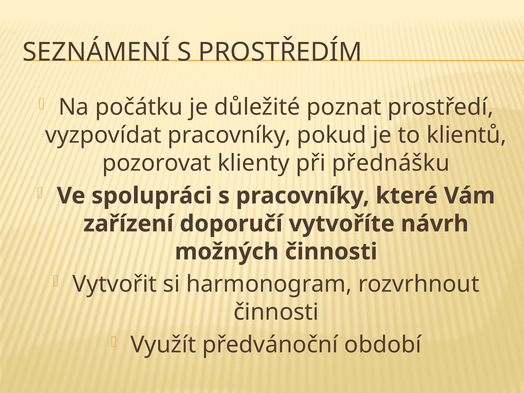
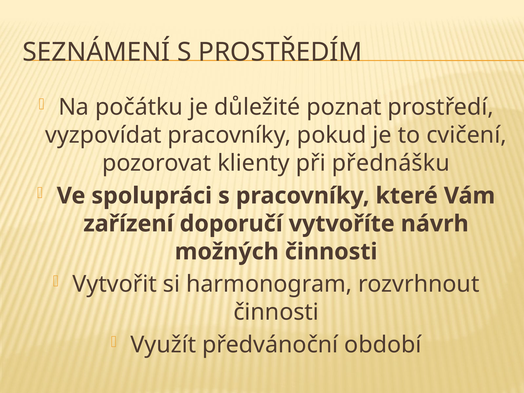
klientů: klientů -> cvičení (467, 135)
